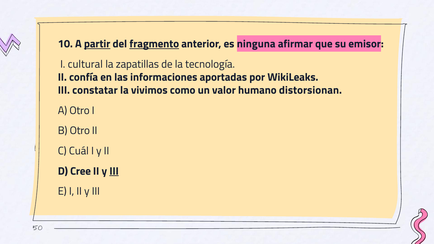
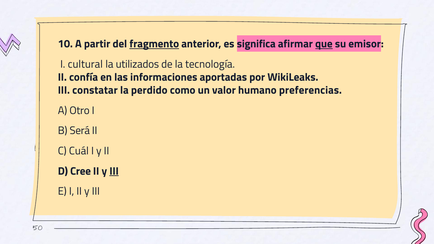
partir underline: present -> none (97, 44)
ninguna: ninguna -> significa (256, 44)
que underline: none -> present (324, 44)
zapatillas: zapatillas -> utilizados (137, 64)
vivimos: vivimos -> perdido (149, 90)
distorsionan: distorsionan -> preferencias (310, 90)
B Otro: Otro -> Será (80, 131)
